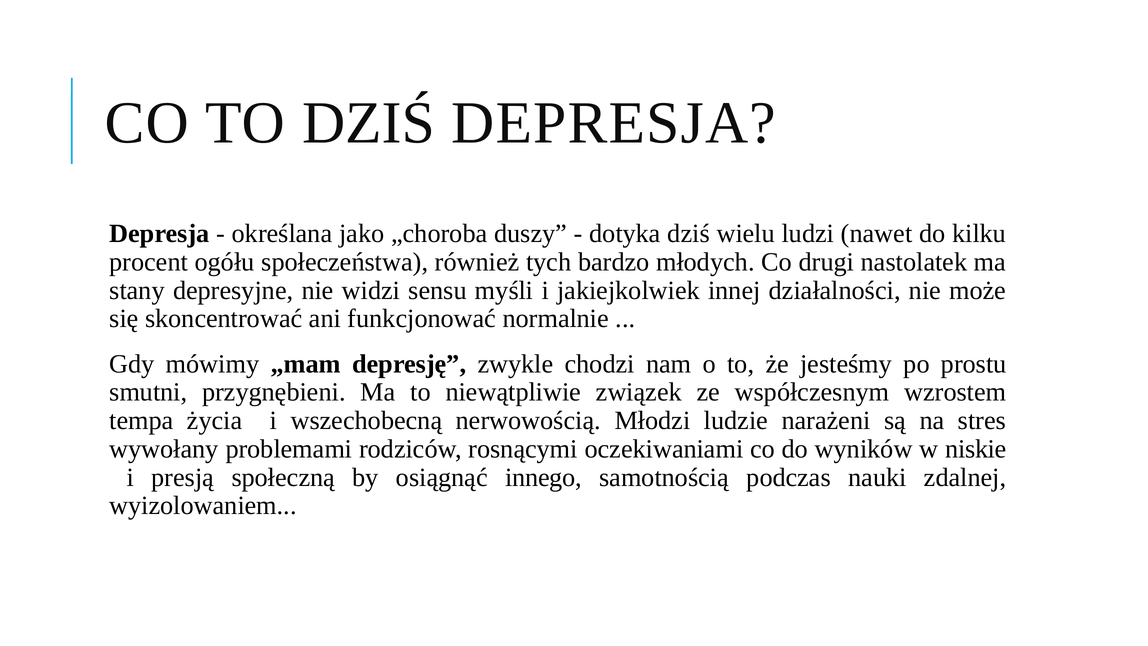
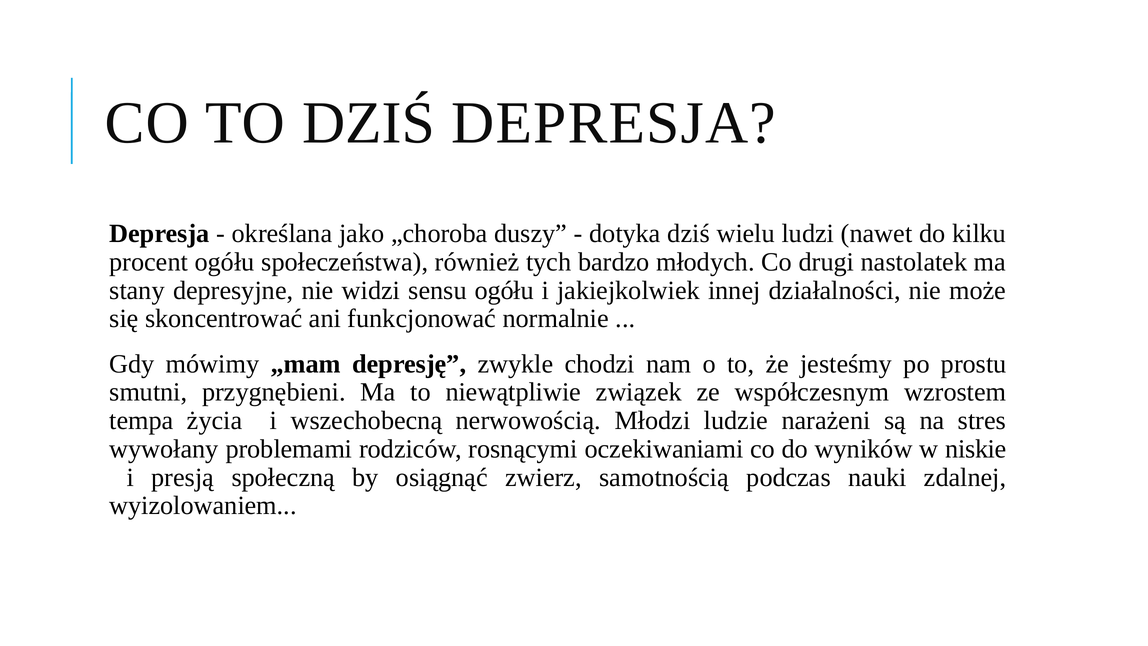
sensu myśli: myśli -> ogółu (504, 290)
innego: innego -> zwierz (543, 477)
